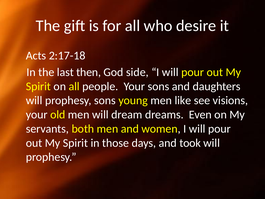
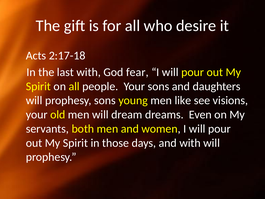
last then: then -> with (89, 72)
side: side -> fear (137, 72)
and took: took -> with (190, 143)
